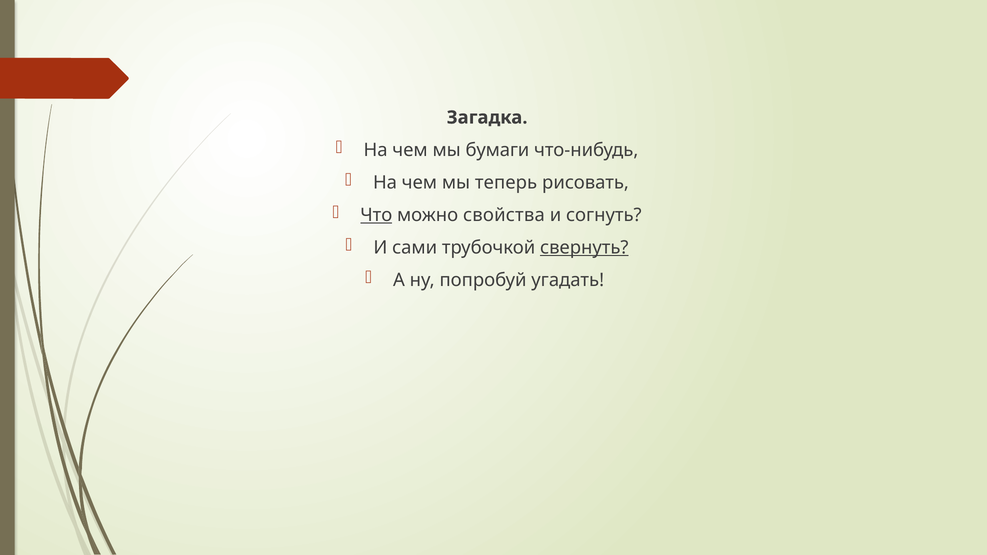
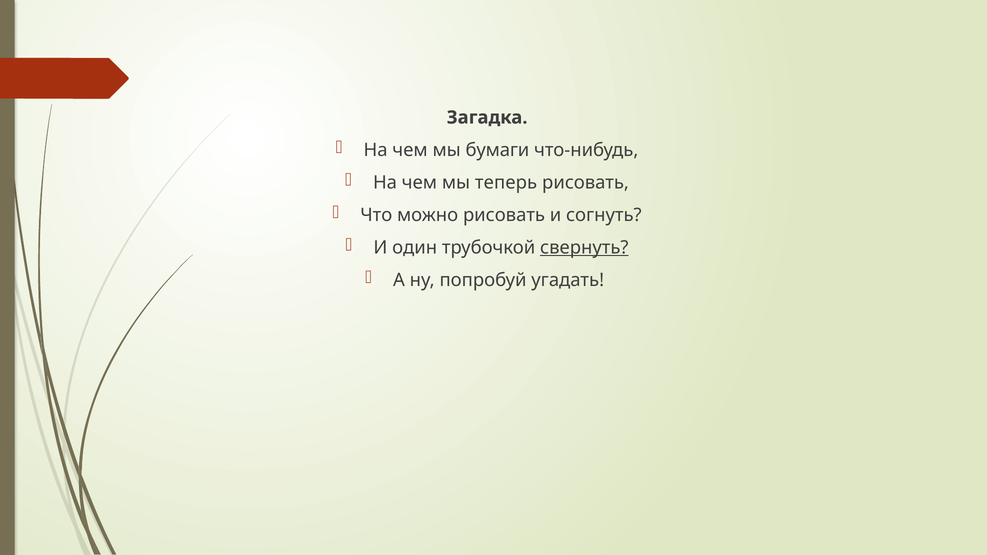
Что underline: present -> none (376, 215)
можно свойства: свойства -> рисовать (504, 215)
сами: сами -> один (415, 248)
